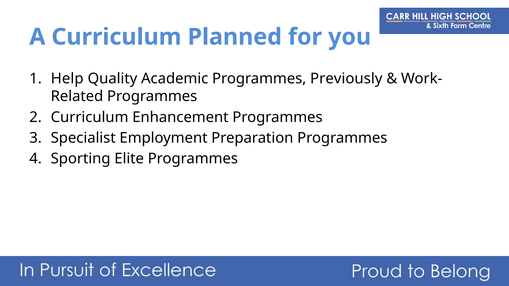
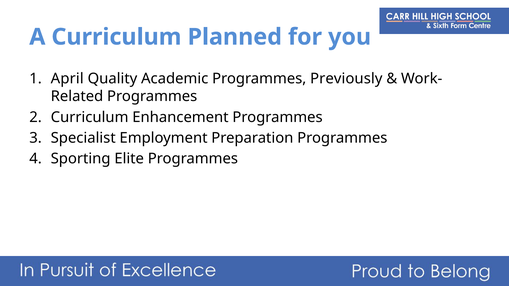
Help: Help -> April (67, 79)
